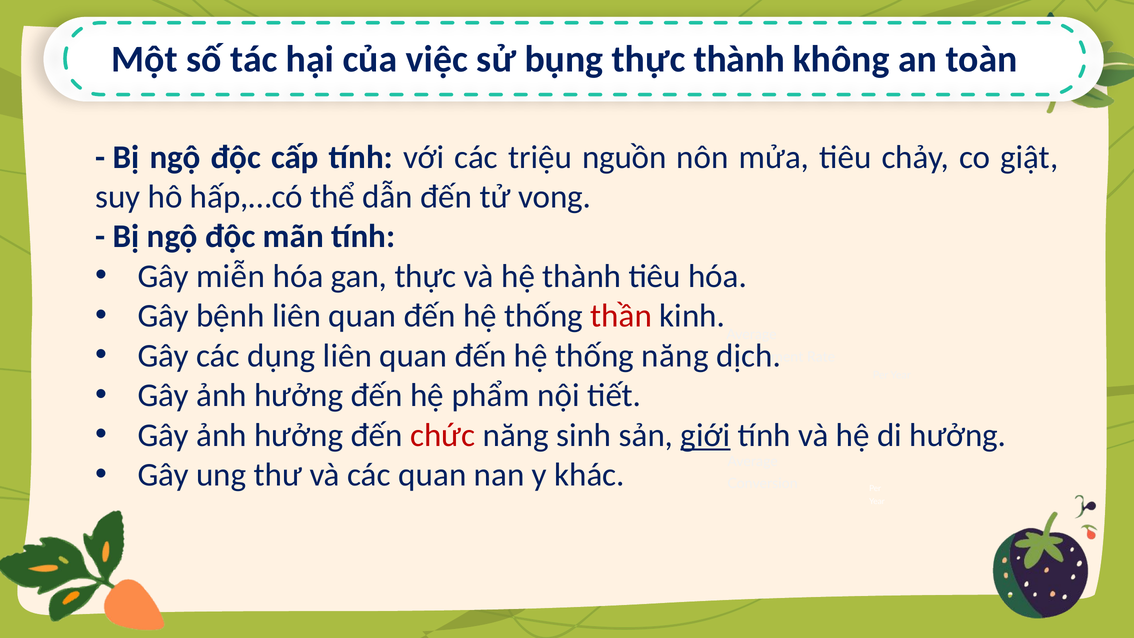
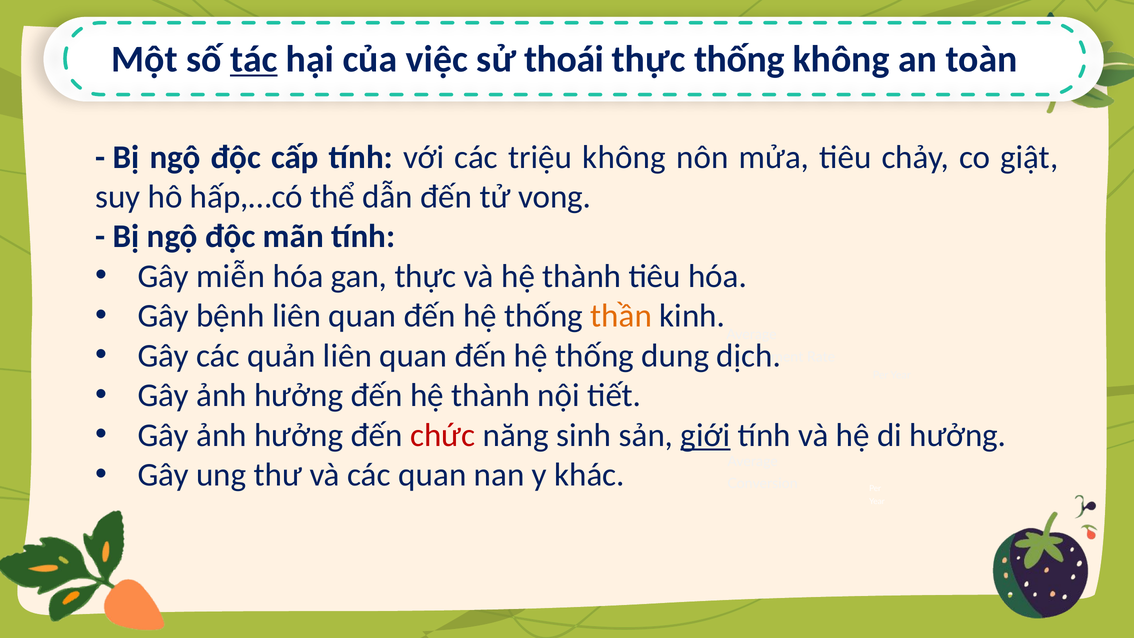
tác underline: none -> present (254, 59)
bụng: bụng -> thoái (564, 59)
thực thành: thành -> thống (739, 59)
triệu nguồn: nguồn -> không (624, 157)
thần colour: red -> orange (621, 316)
dụng: dụng -> quản (281, 356)
thống năng: năng -> dung (675, 356)
đến hệ phẩm: phẩm -> thành (491, 395)
